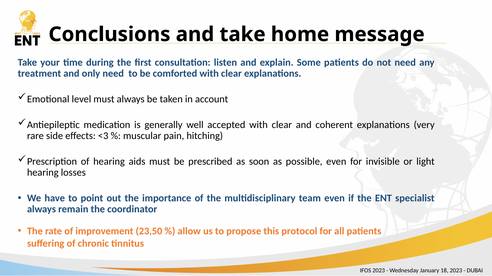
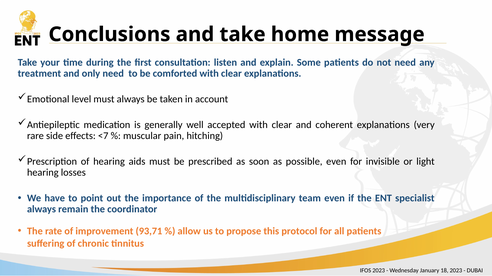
<3: <3 -> <7 (103, 136)
23,50: 23,50 -> 93,71 (149, 232)
